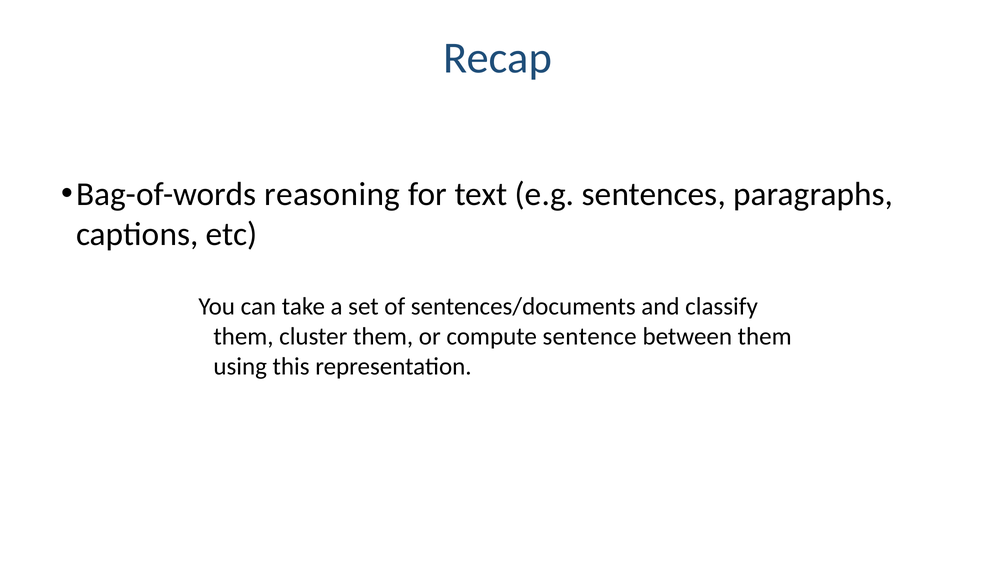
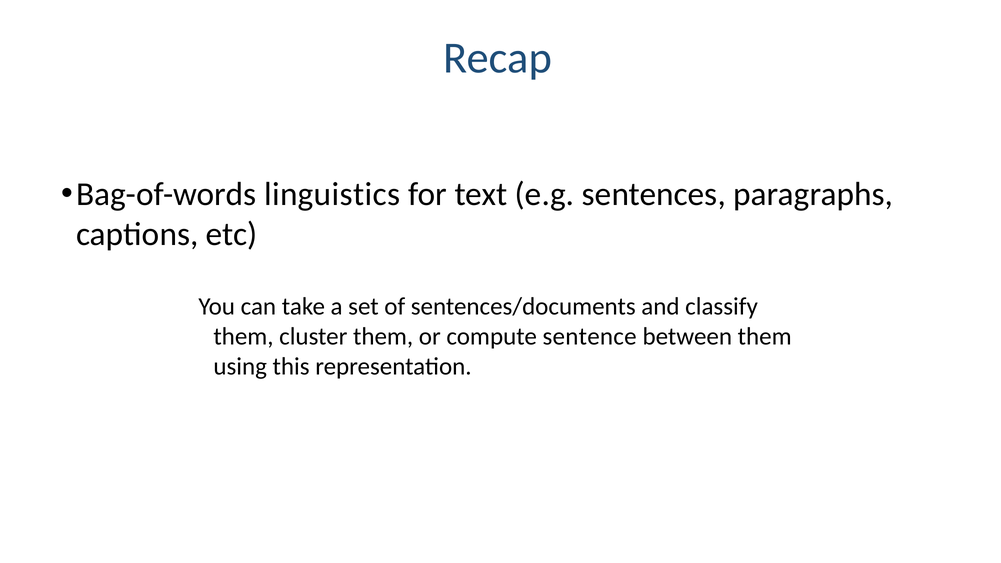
reasoning: reasoning -> linguistics (332, 194)
